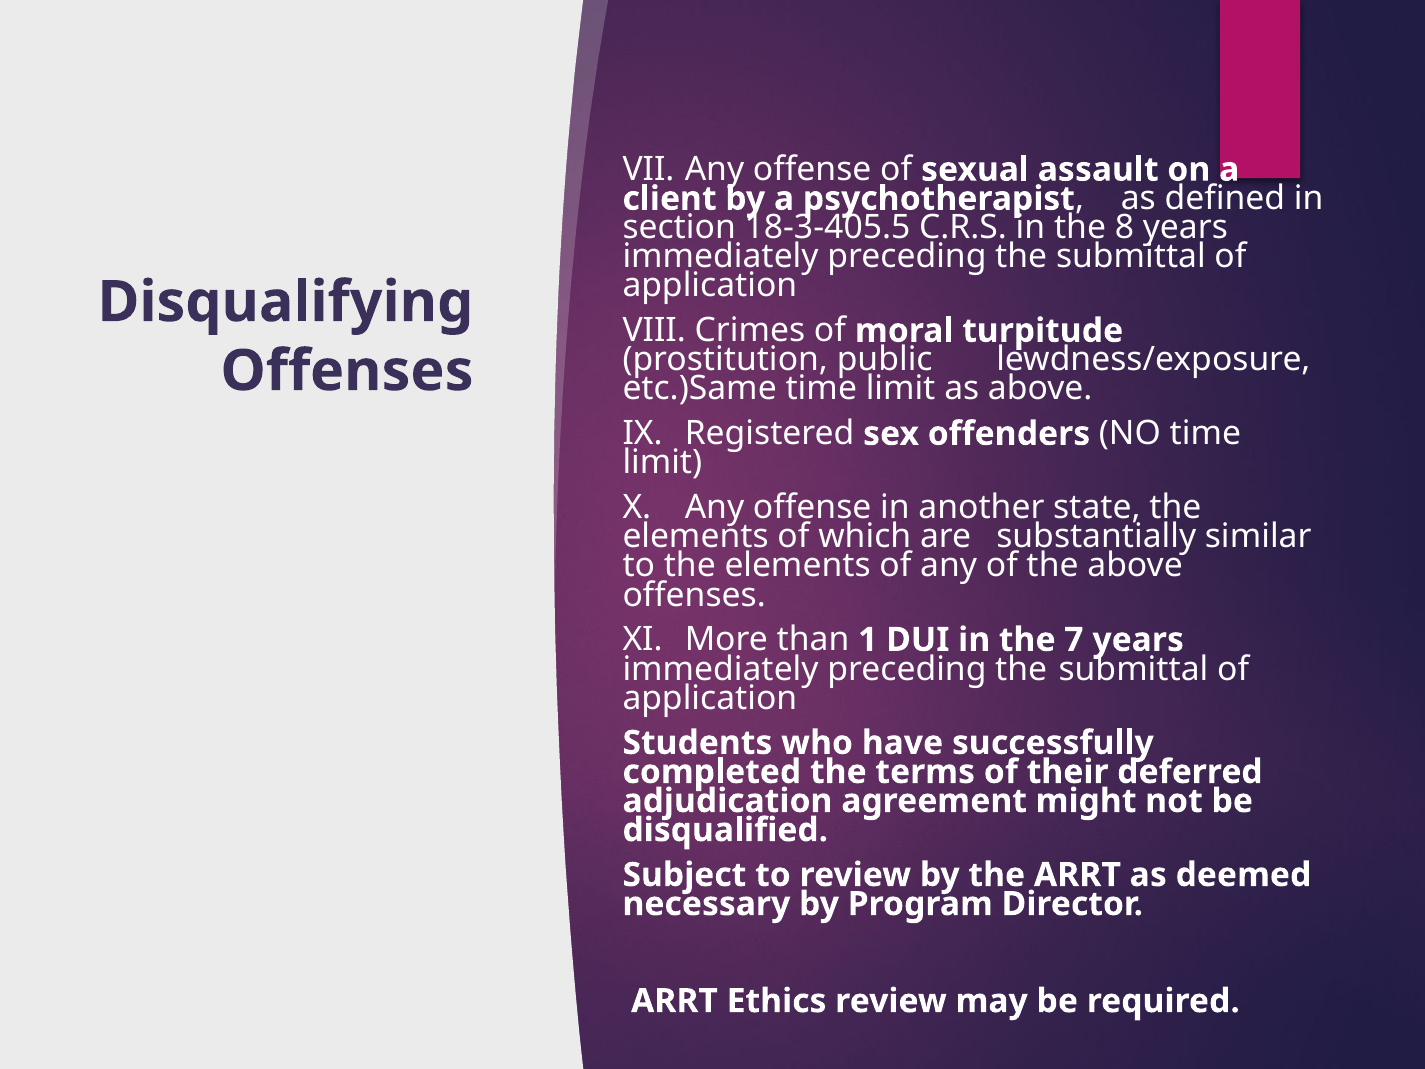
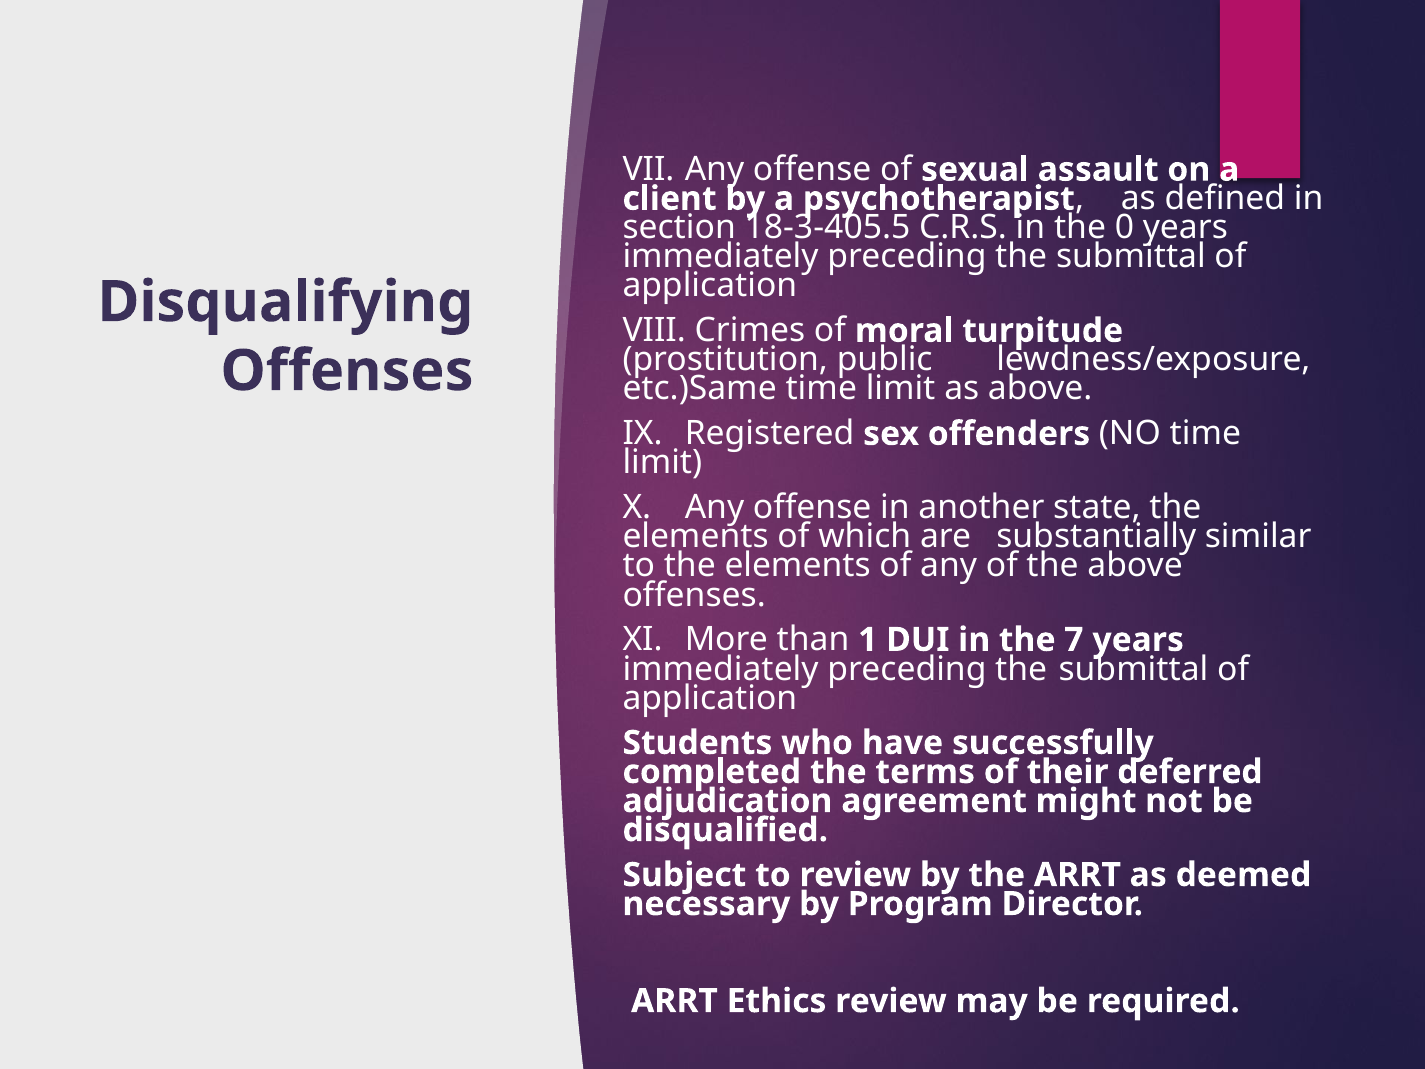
8: 8 -> 0 (1124, 228)
